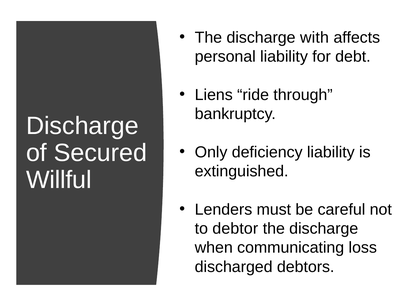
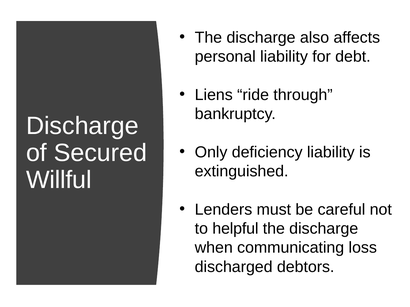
with: with -> also (315, 37)
debtor: debtor -> helpful (235, 229)
